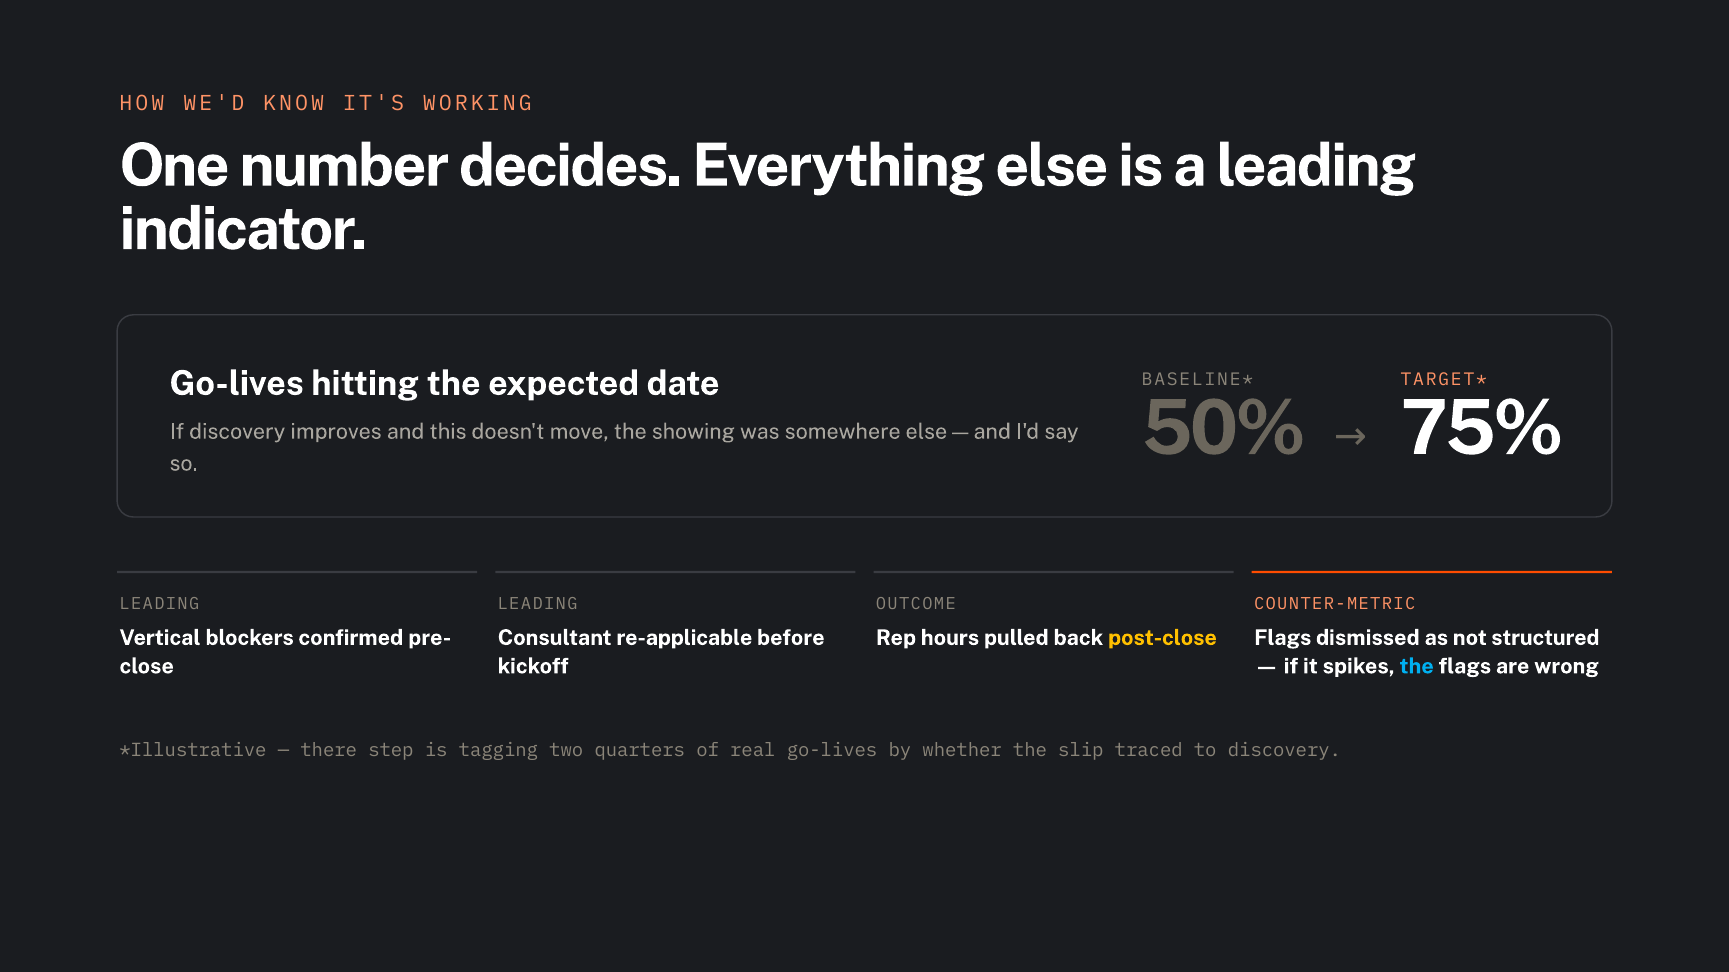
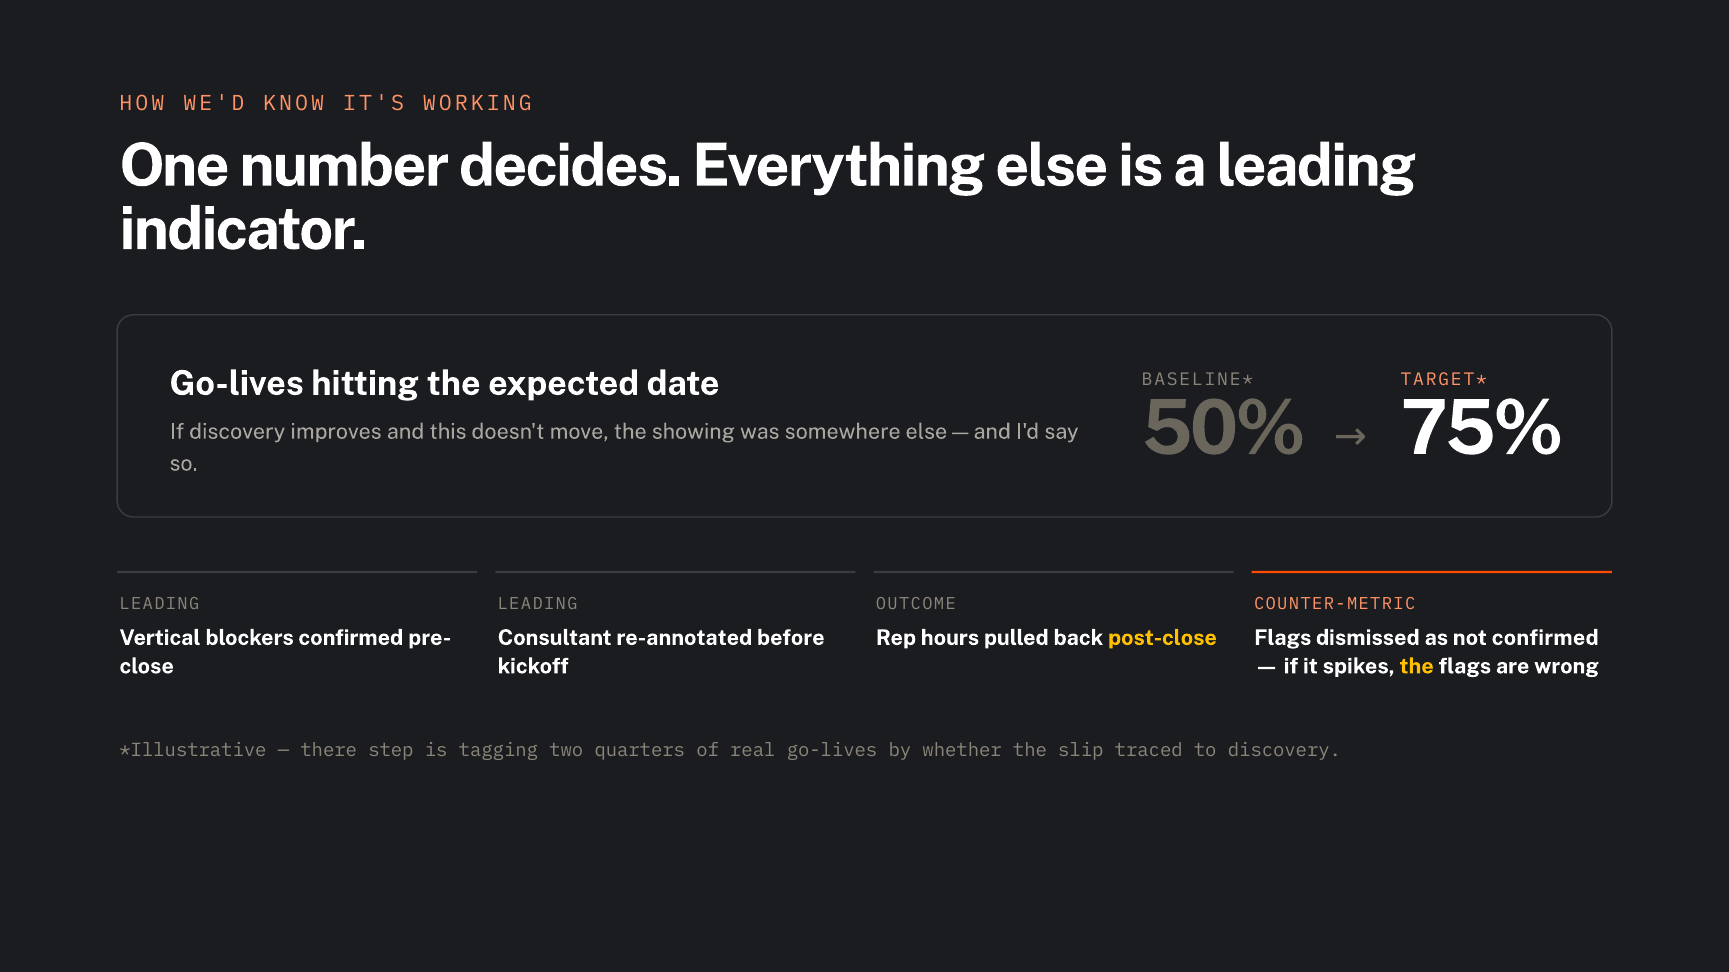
re-applicable: re-applicable -> re-annotated (684, 638)
not structured: structured -> confirmed (1545, 638)
the colour: light blue -> yellow (1417, 667)
